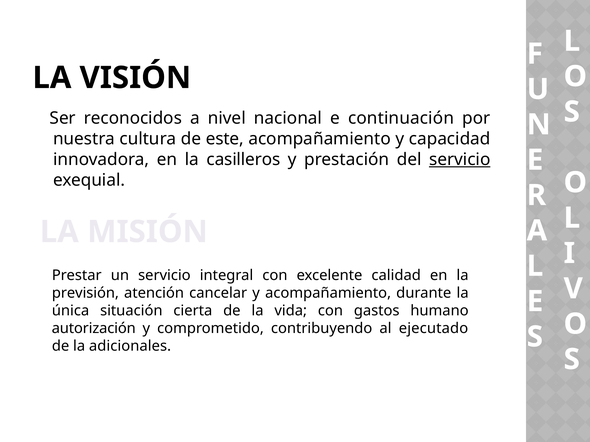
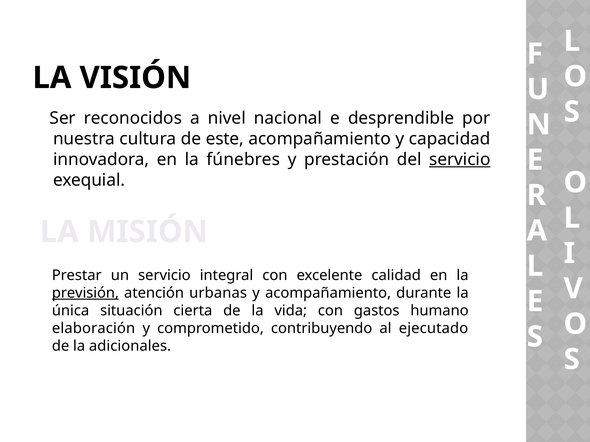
continuación: continuación -> desprendible (401, 118)
casilleros: casilleros -> fúnebres (243, 160)
previsión underline: none -> present (85, 293)
cancelar: cancelar -> urbanas (218, 293)
autorización: autorización -> elaboración (94, 329)
